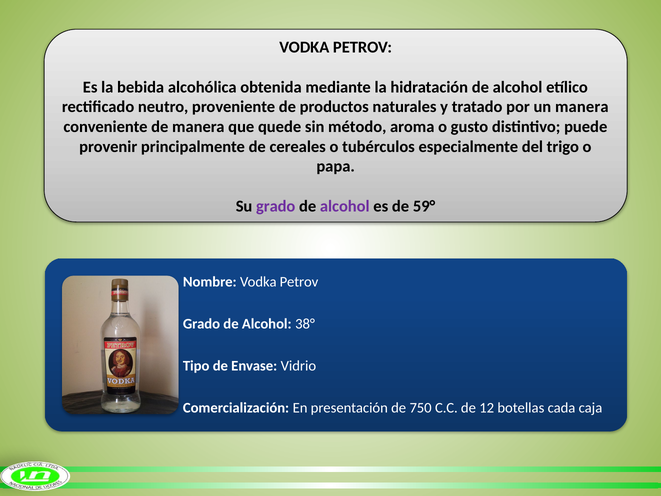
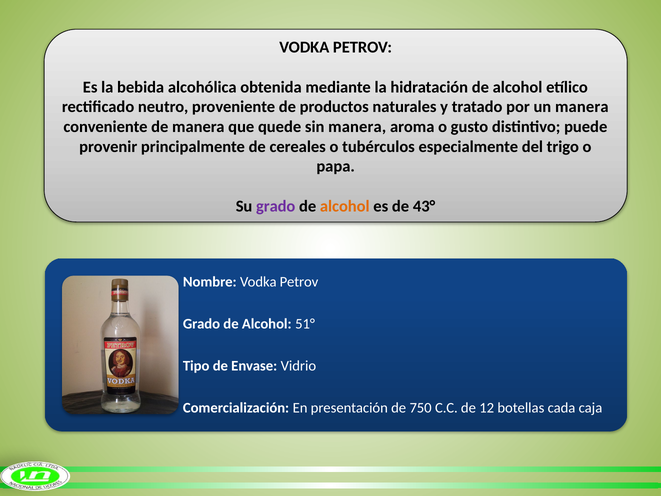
sin método: método -> manera (357, 127)
alcohol colour: purple -> orange (345, 206)
59°: 59° -> 43° (424, 206)
38°: 38° -> 51° (305, 324)
